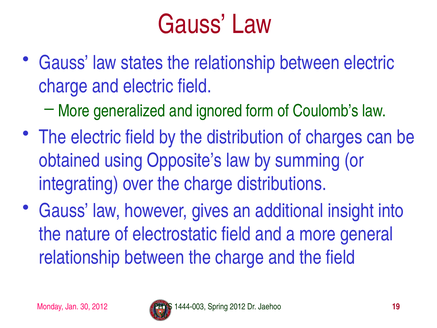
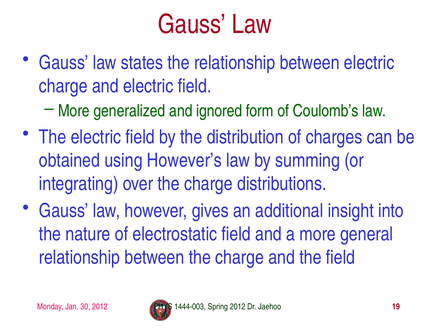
Opposite’s: Opposite’s -> However’s (184, 160)
